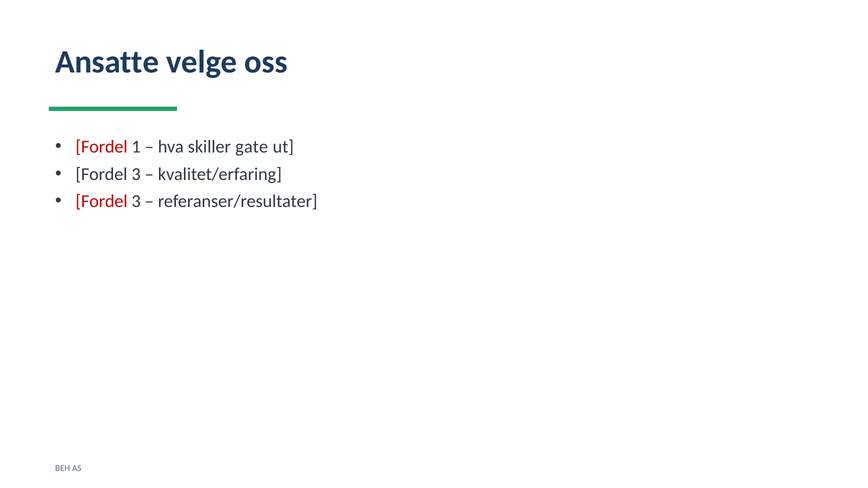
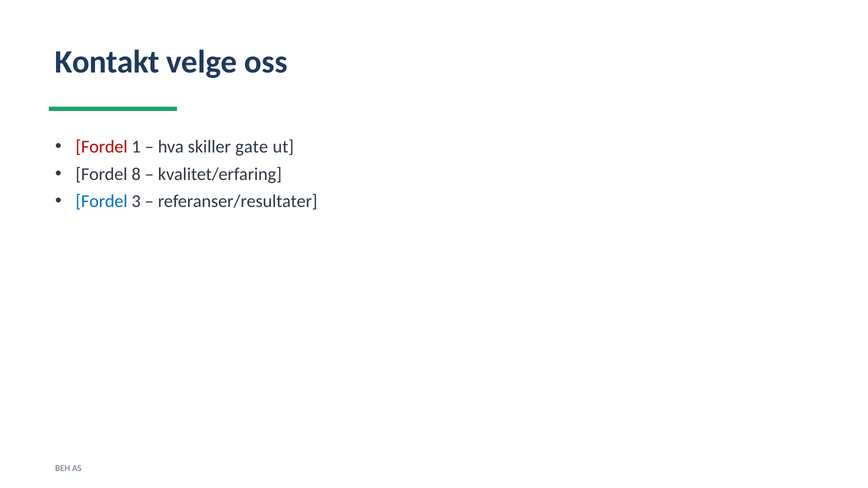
Ansatte: Ansatte -> Kontakt (107, 62)
3: 3 -> 8 (136, 174)
Fordel colour: red -> blue (102, 201)
